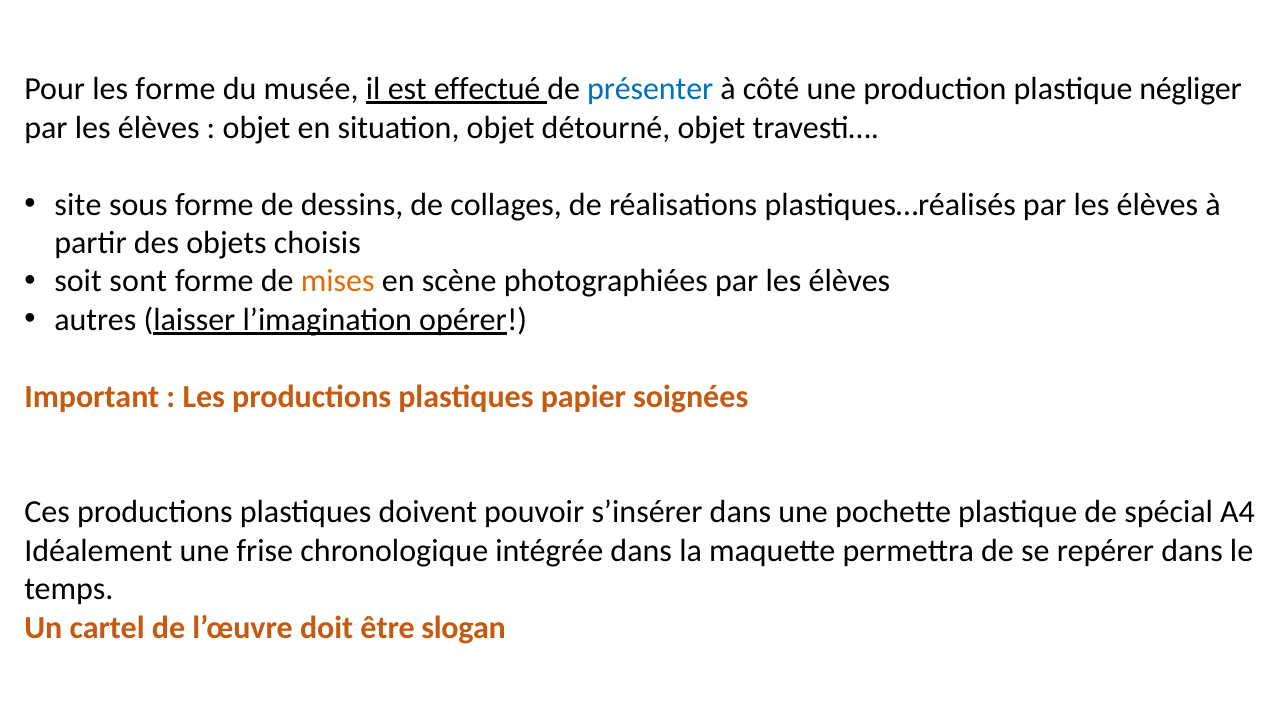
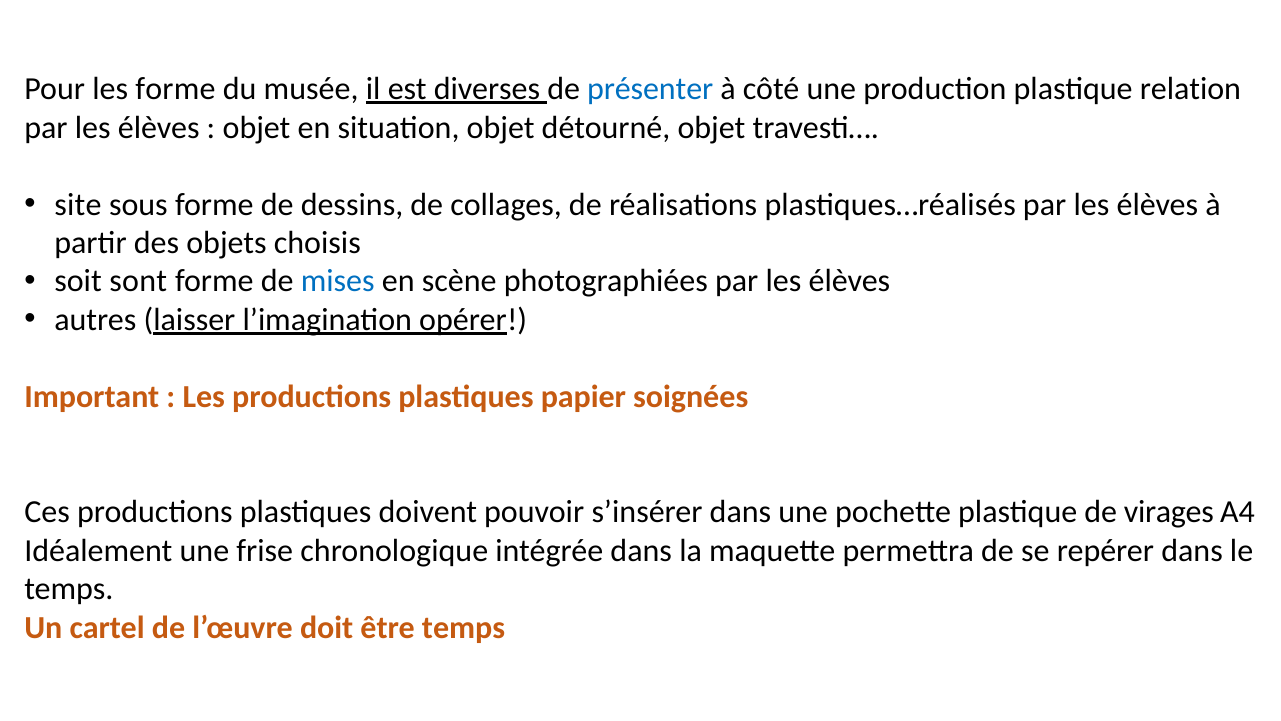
effectué: effectué -> diverses (487, 89)
négliger: négliger -> relation (1190, 89)
mises colour: orange -> blue (338, 281)
spécial: spécial -> virages (1169, 512)
être slogan: slogan -> temps (464, 627)
